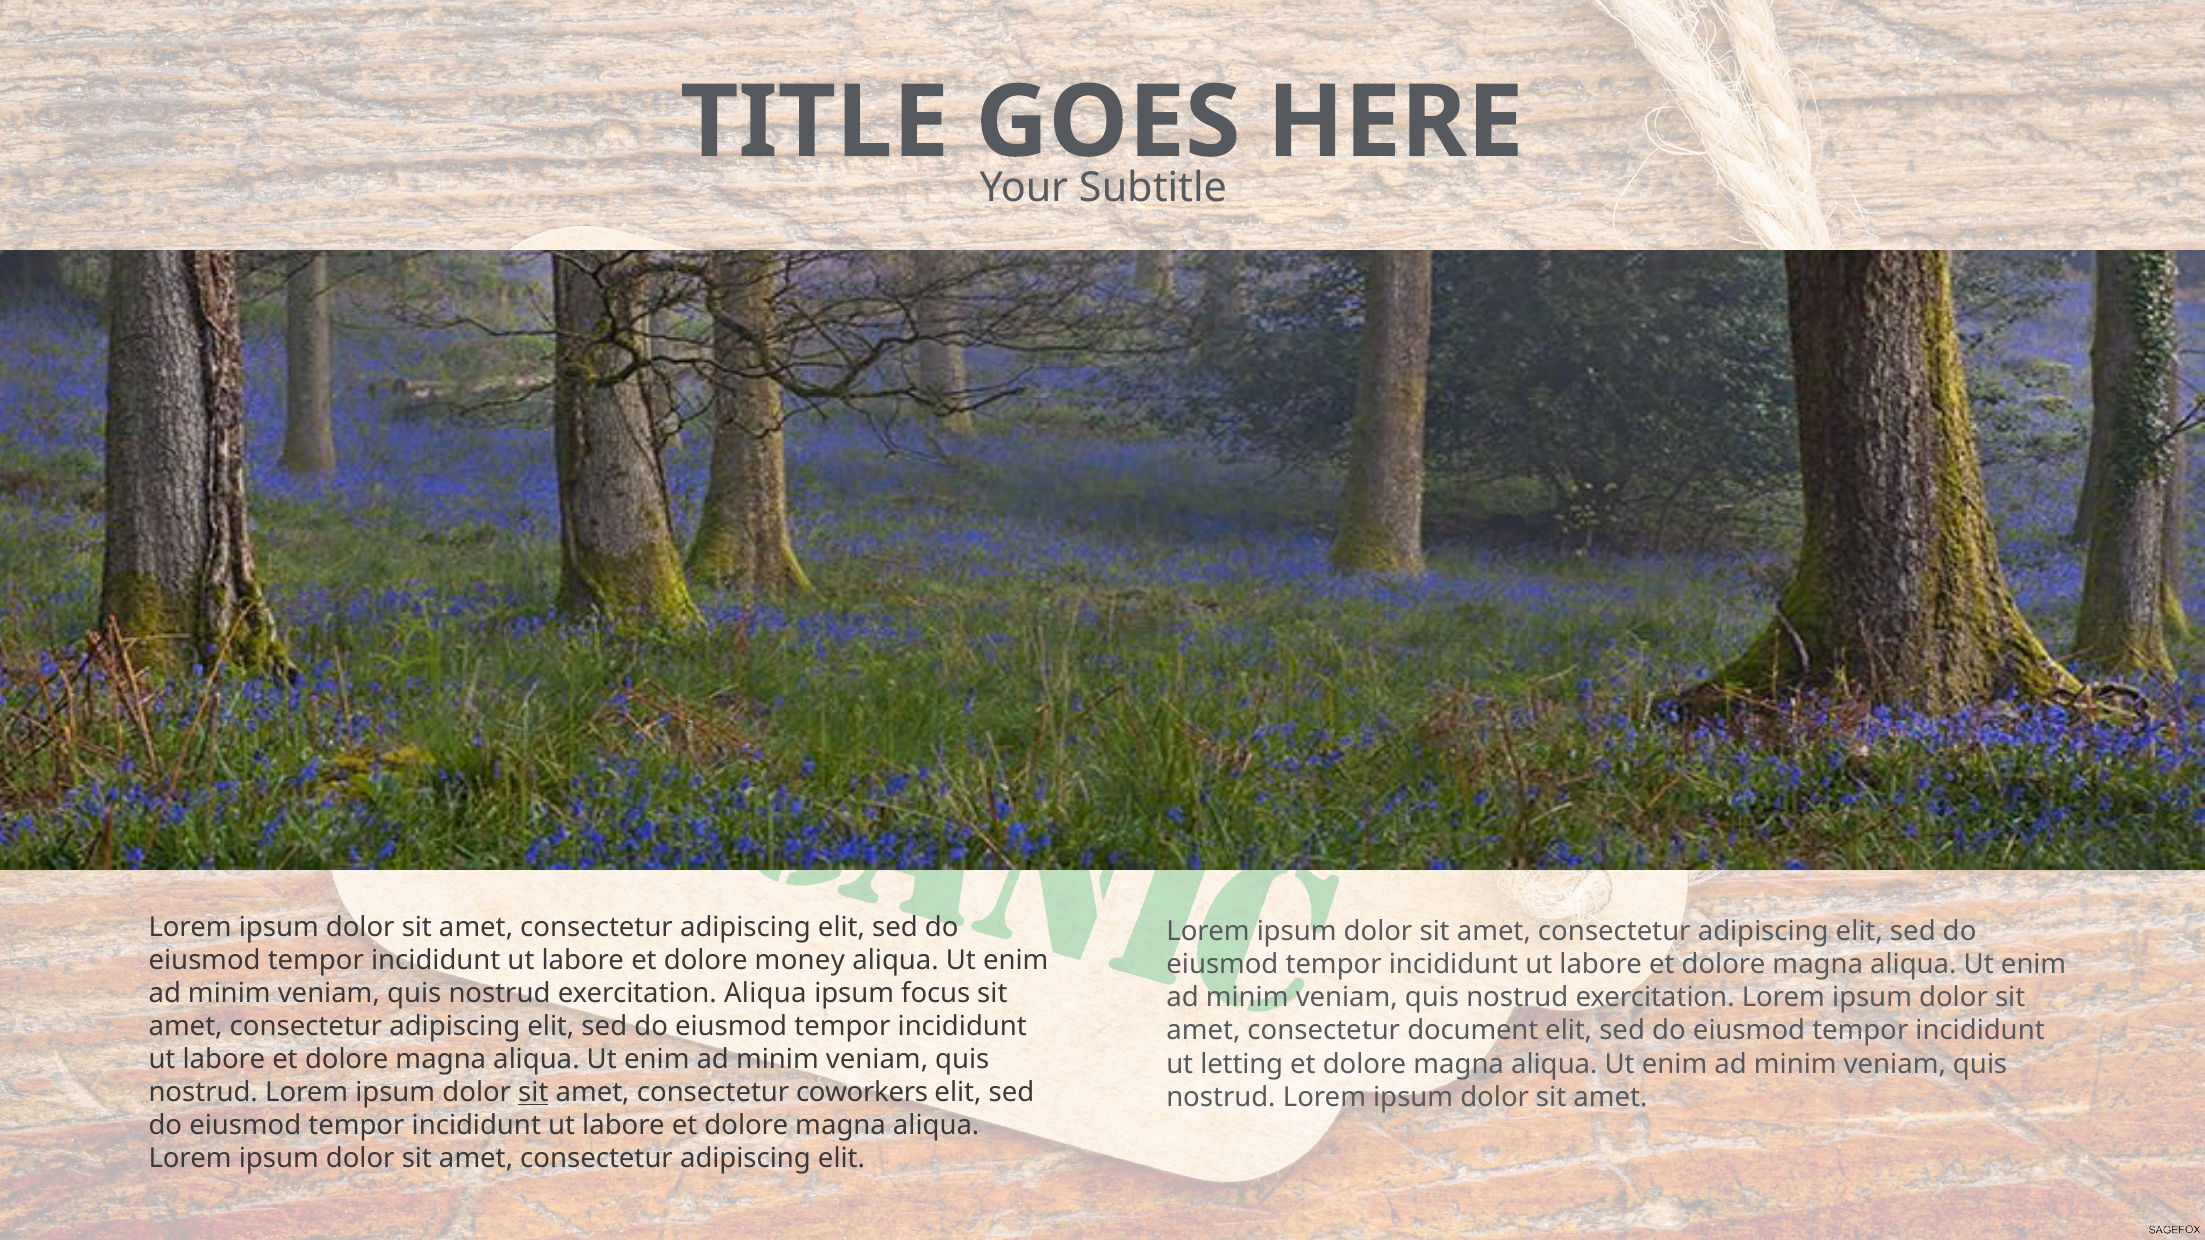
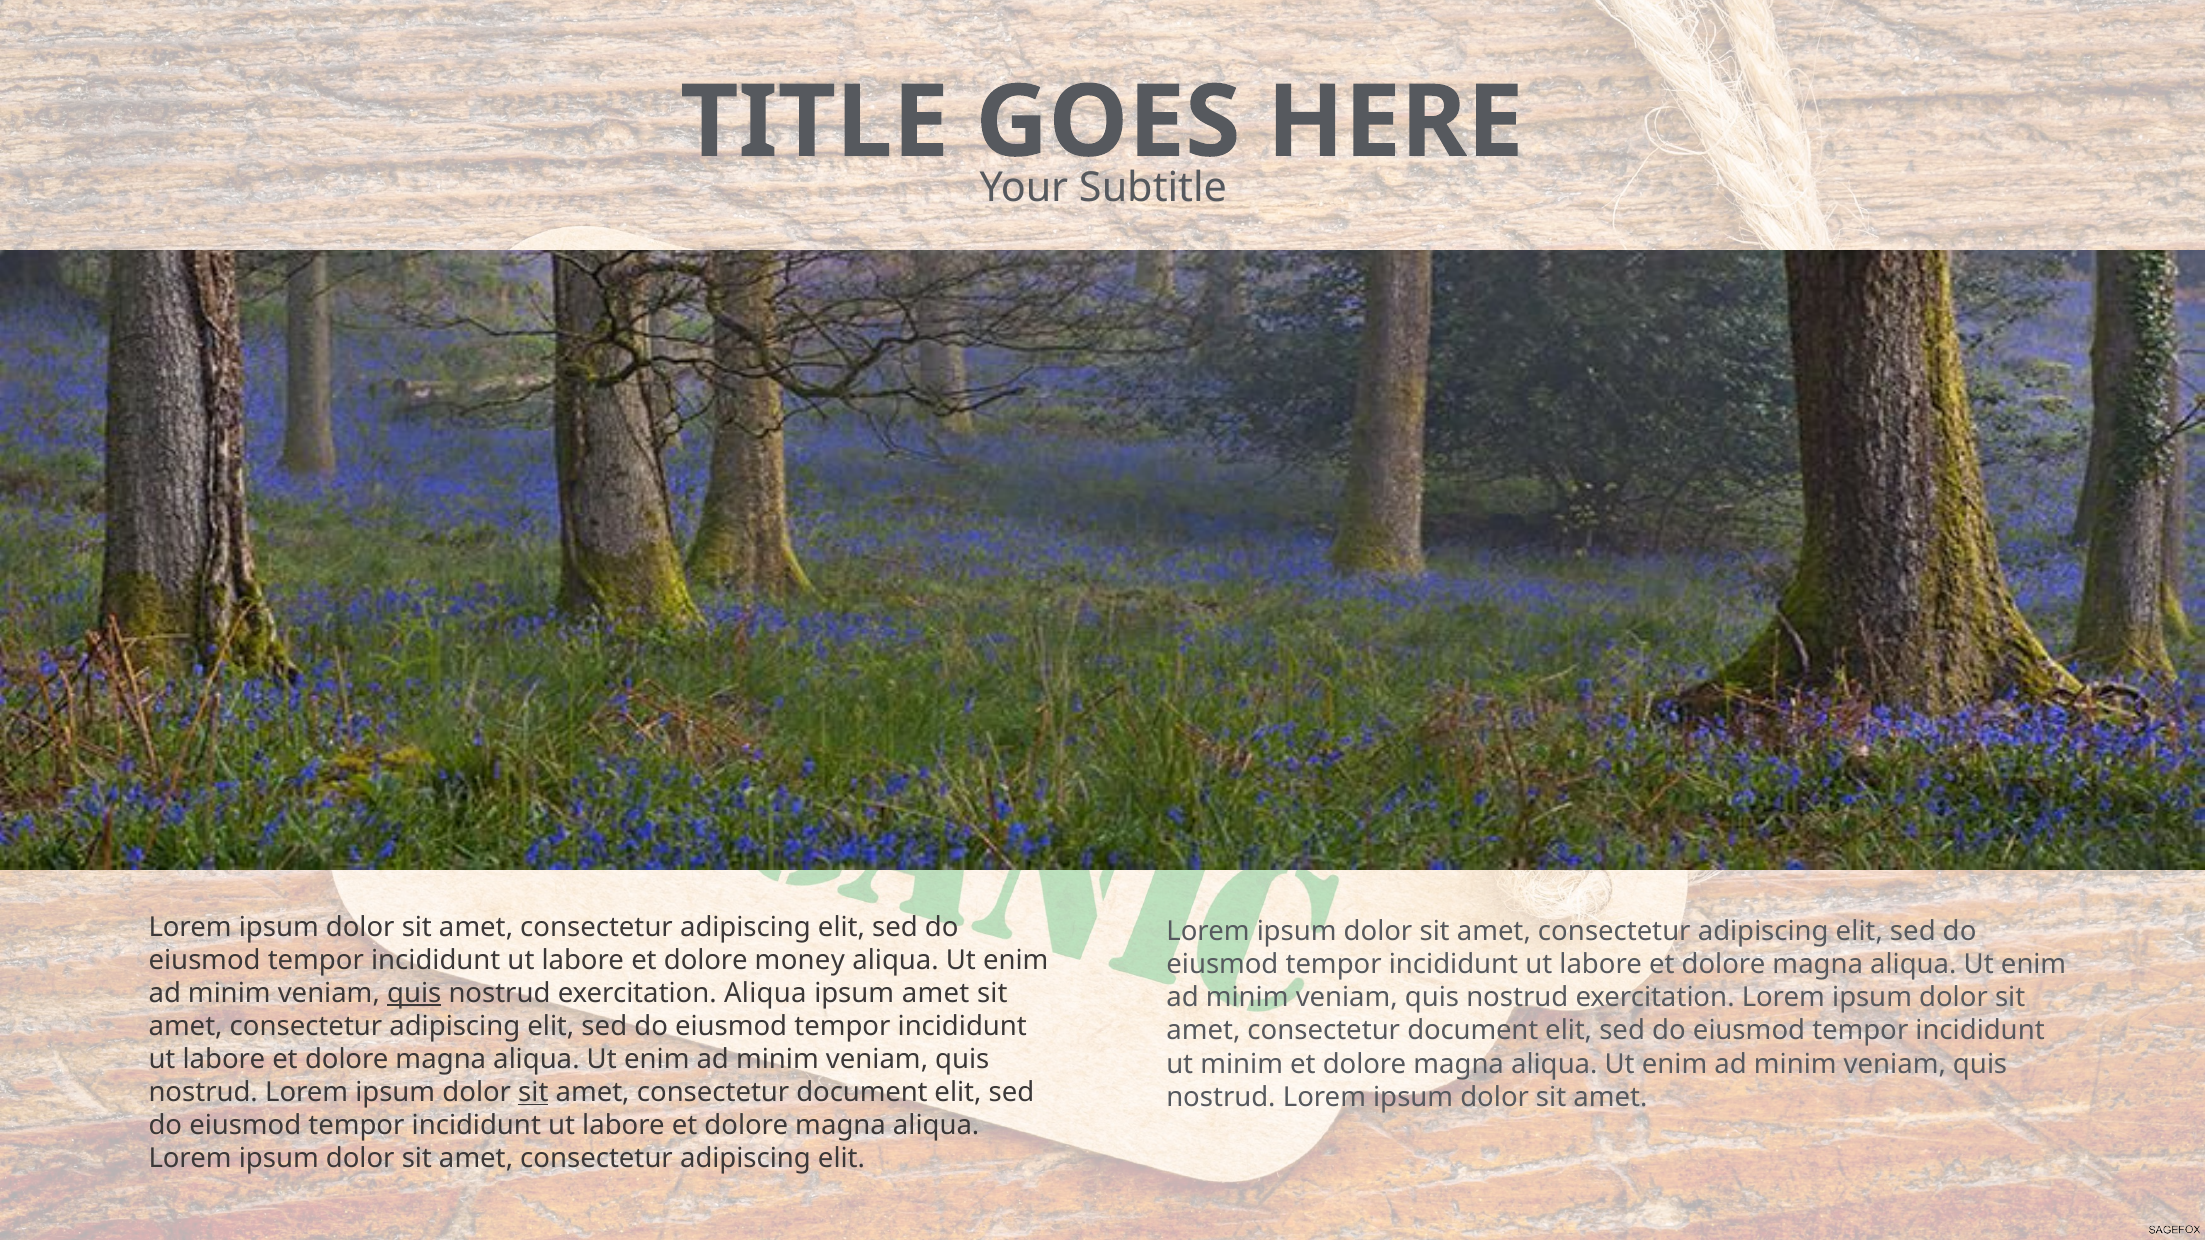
quis underline: none -> present (414, 994)
ipsum focus: focus -> amet (936, 994)
ut letting: letting -> minim (1242, 1064)
coworkers: coworkers -> document (862, 1093)
